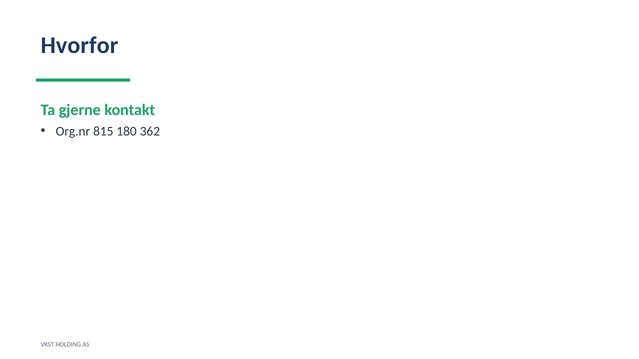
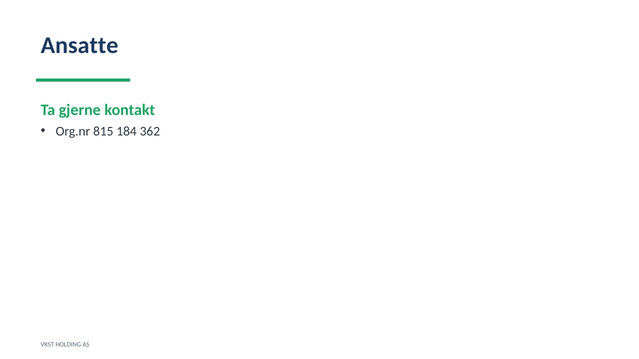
Hvorfor: Hvorfor -> Ansatte (80, 46)
180: 180 -> 184 (127, 131)
